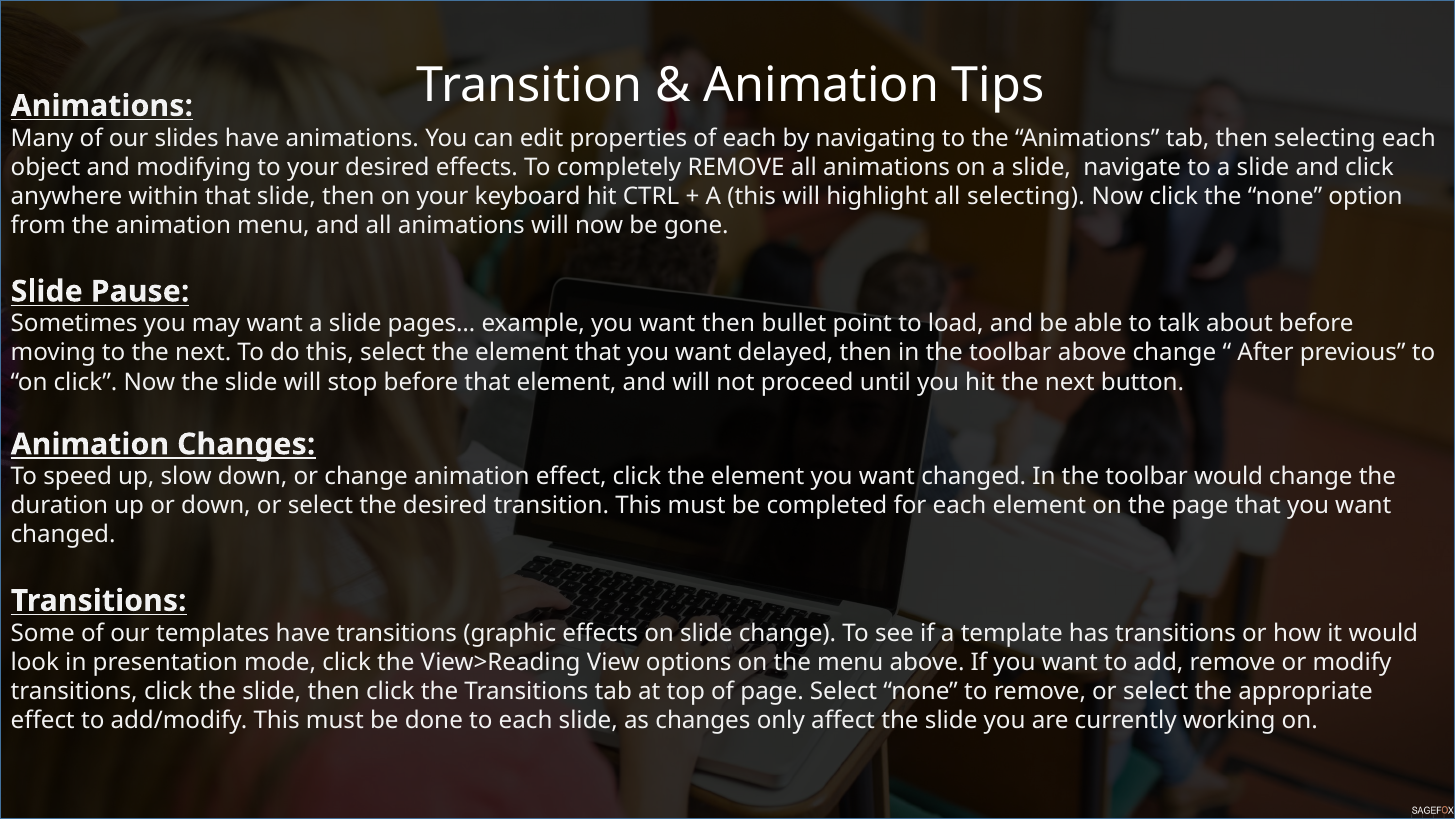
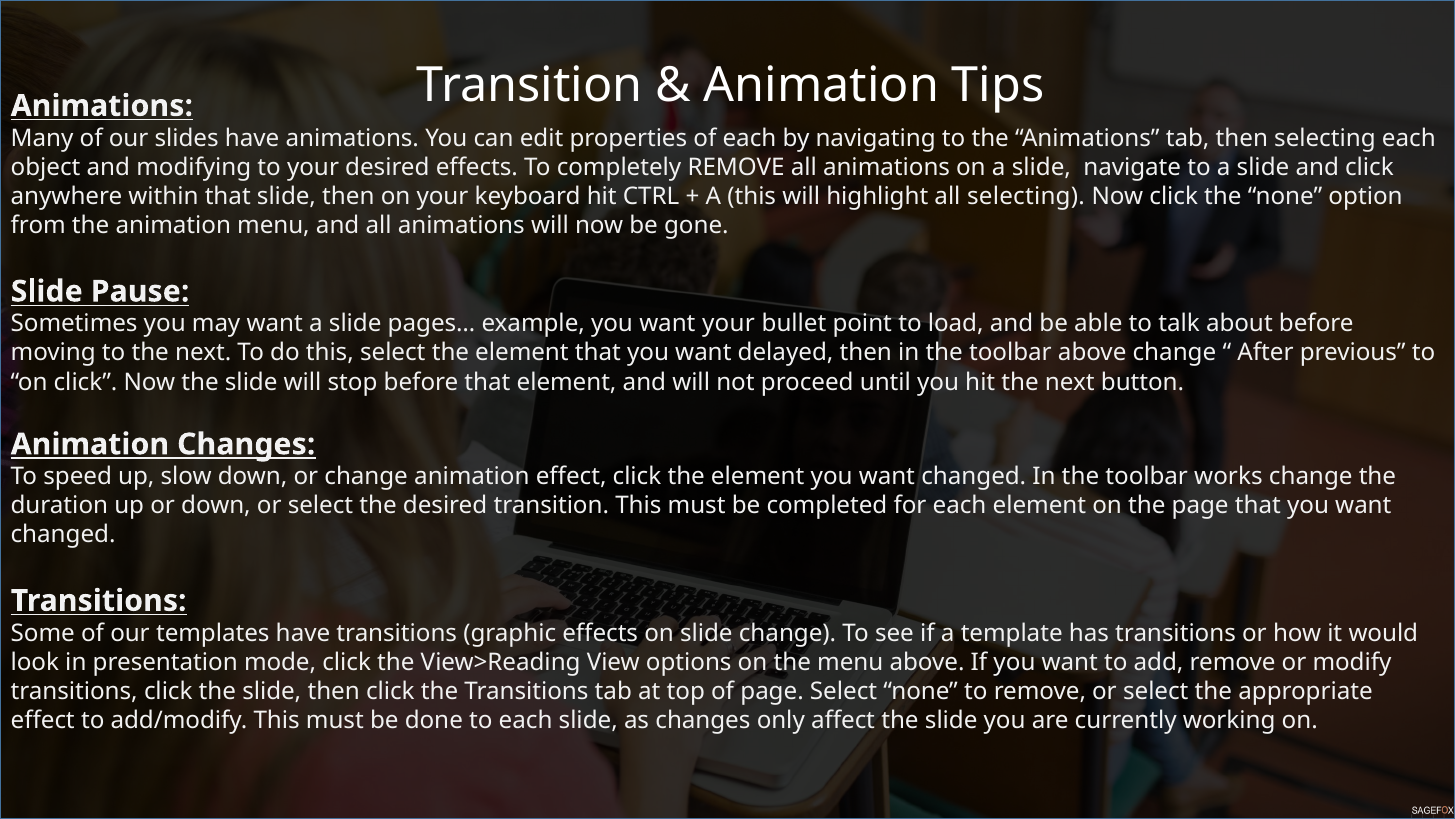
want then: then -> your (728, 324)
toolbar would: would -> works (1228, 476)
